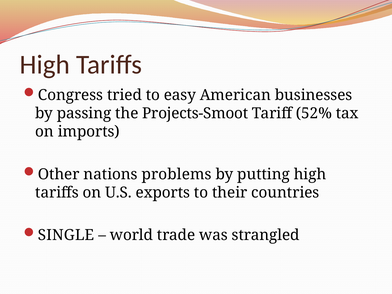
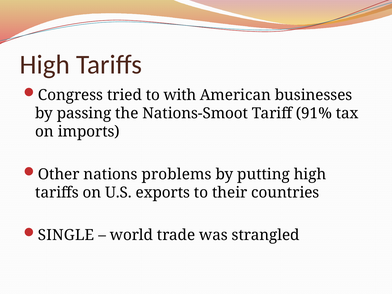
easy: easy -> with (180, 95)
Projects-Smoot: Projects-Smoot -> Nations-Smoot (195, 113)
52%: 52% -> 91% (314, 113)
